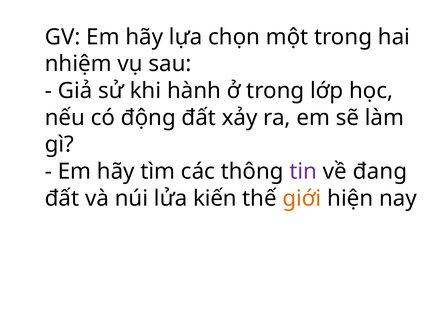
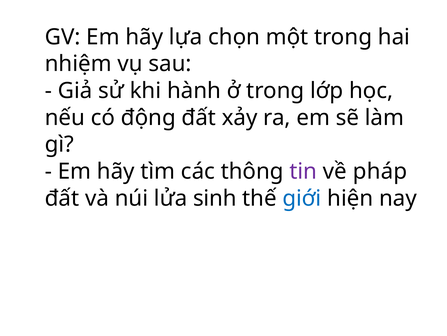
đang: đang -> pháp (380, 171)
kiến: kiến -> sinh (215, 198)
giới colour: orange -> blue (302, 198)
